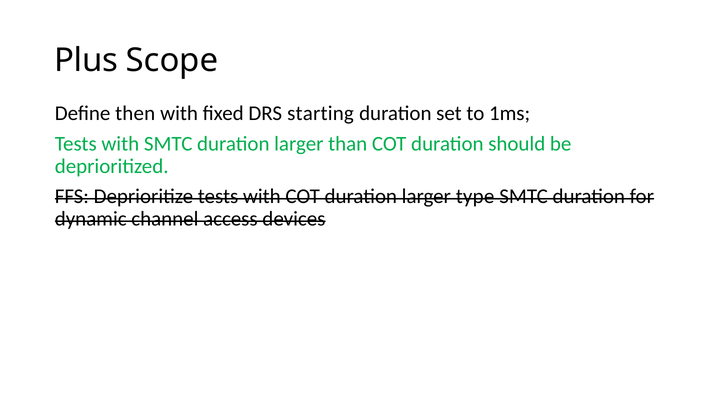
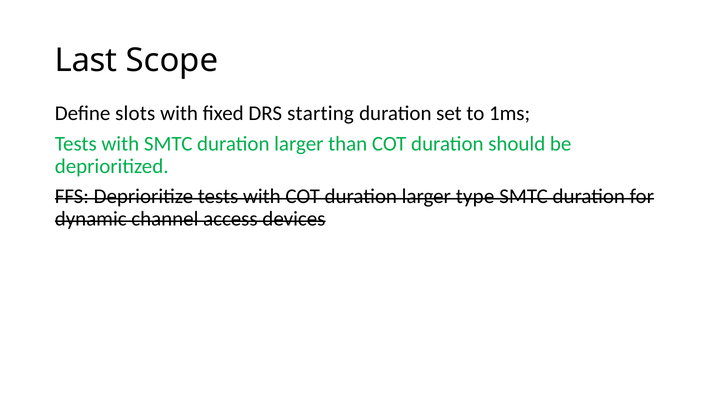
Plus: Plus -> Last (86, 60)
then: then -> slots (135, 114)
